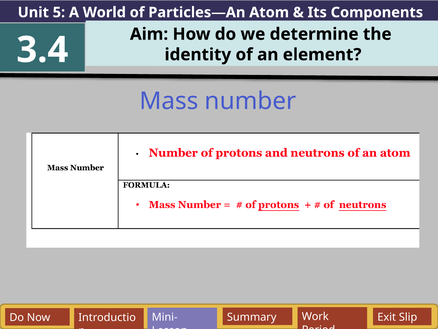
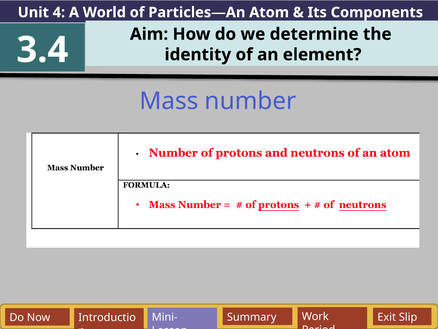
5: 5 -> 4 (59, 12)
